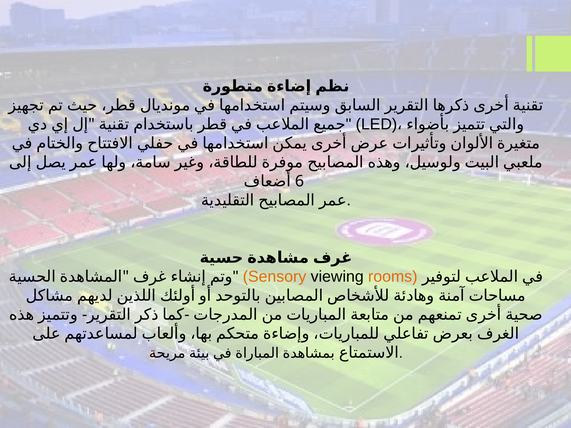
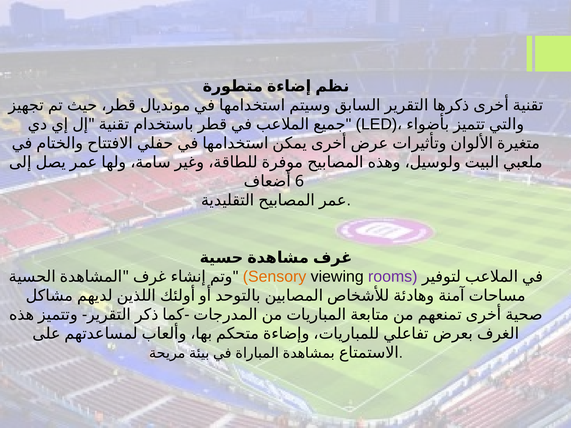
rooms colour: orange -> purple (393, 277)
